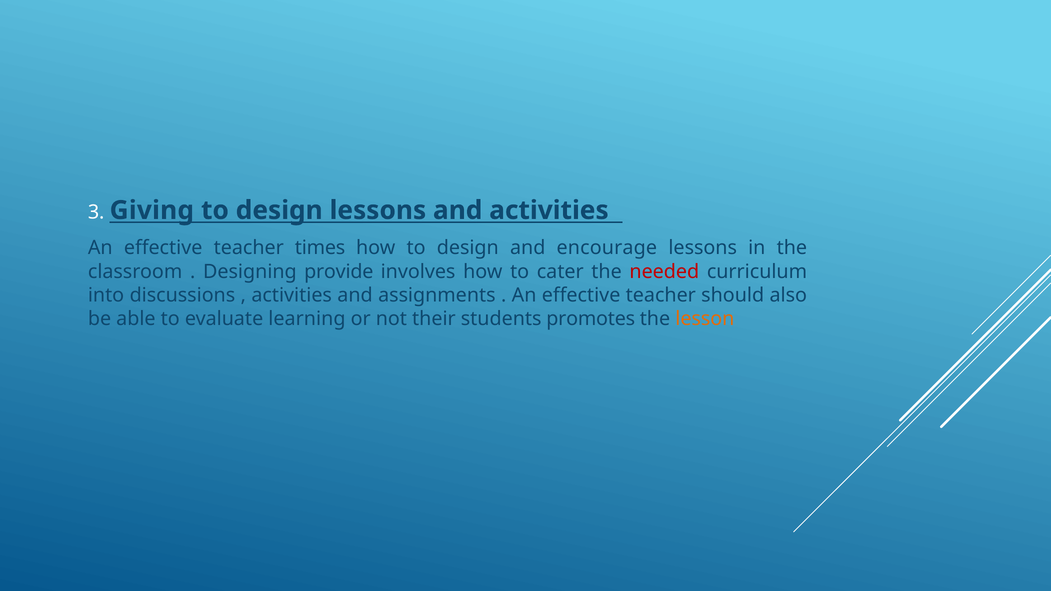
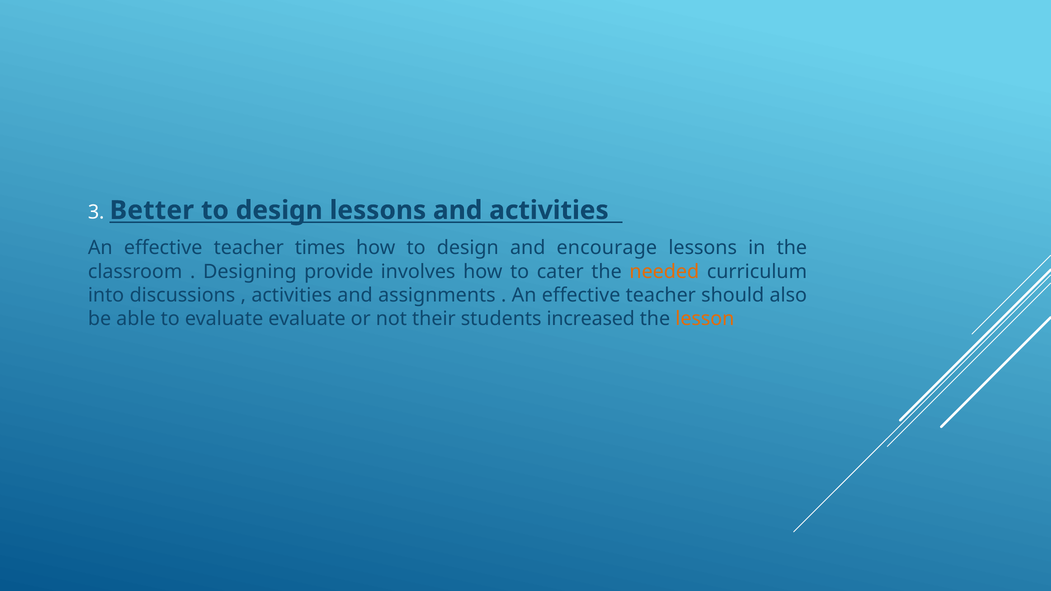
Giving: Giving -> Better (152, 210)
needed colour: red -> orange (664, 272)
evaluate learning: learning -> evaluate (307, 319)
promotes: promotes -> increased (591, 319)
